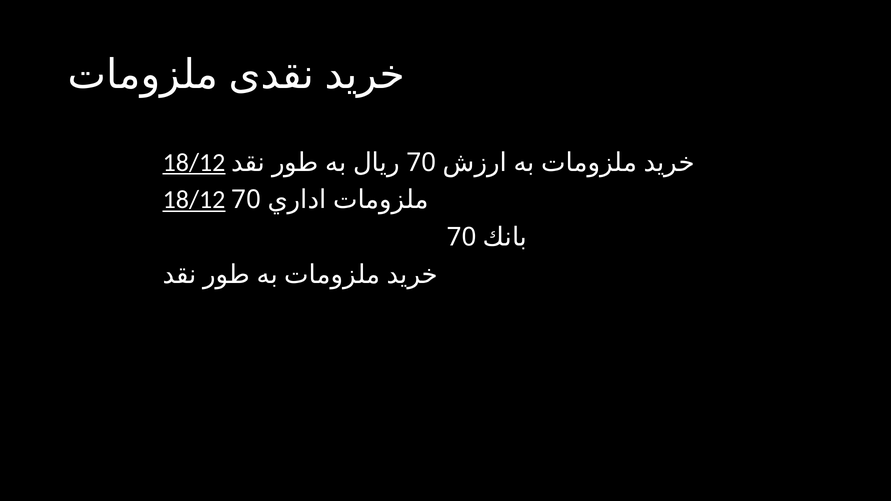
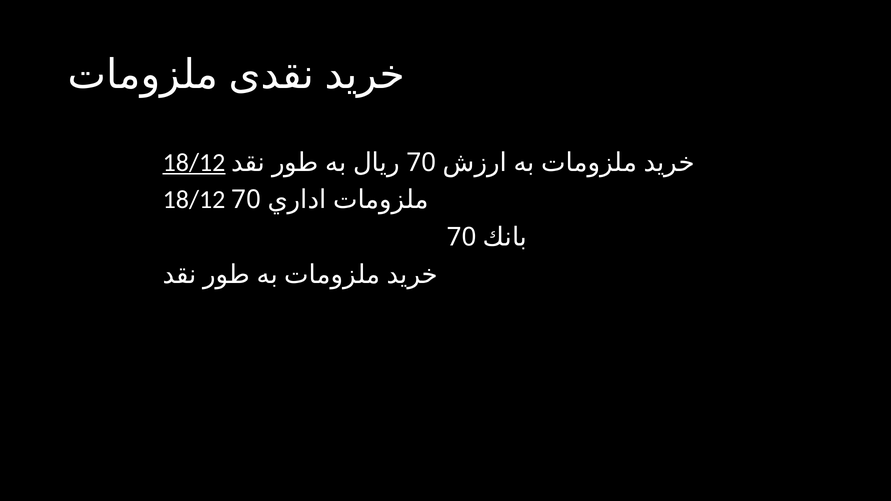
18/12 underline: present -> none (194, 200)
